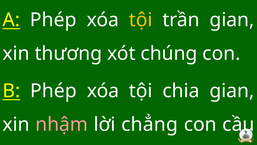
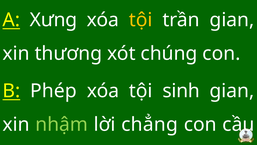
A Phép: Phép -> Xưng (53, 20)
chia: chia -> sinh (181, 91)
nhậm colour: pink -> light green (62, 124)
